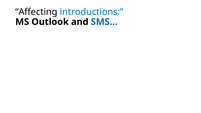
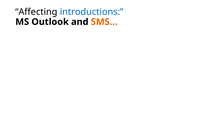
SMS… colour: blue -> orange (104, 22)
